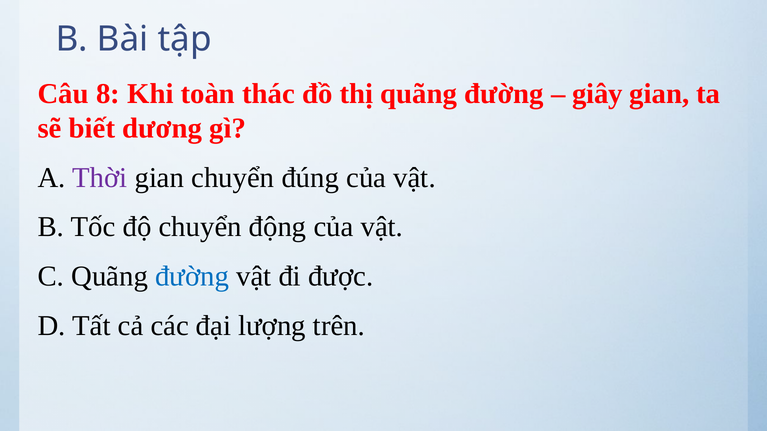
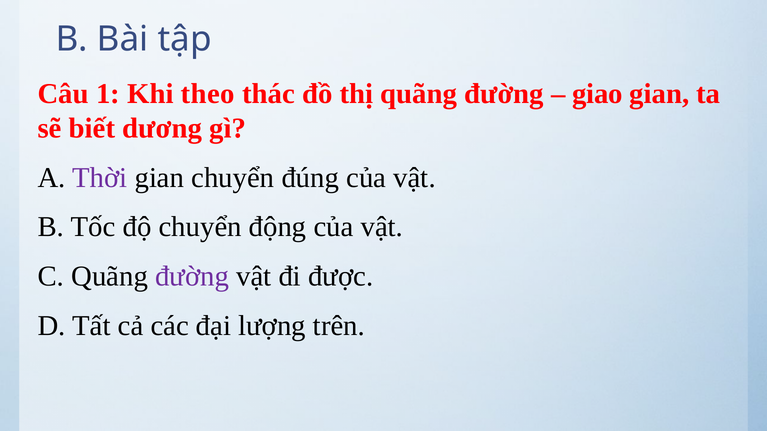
8: 8 -> 1 (108, 94)
toàn: toàn -> theo (208, 94)
giây: giây -> giao (598, 94)
đường colour: blue -> purple (192, 277)
